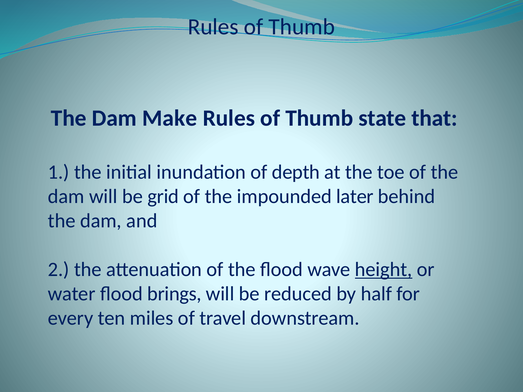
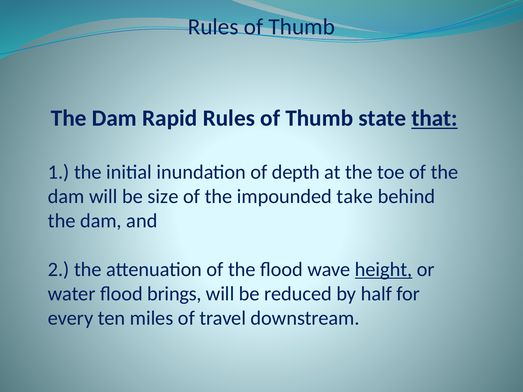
Make: Make -> Rapid (170, 118)
that underline: none -> present (435, 118)
grid: grid -> size (163, 197)
later: later -> take (355, 197)
